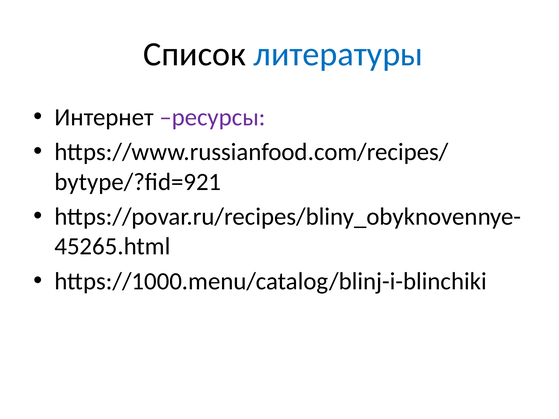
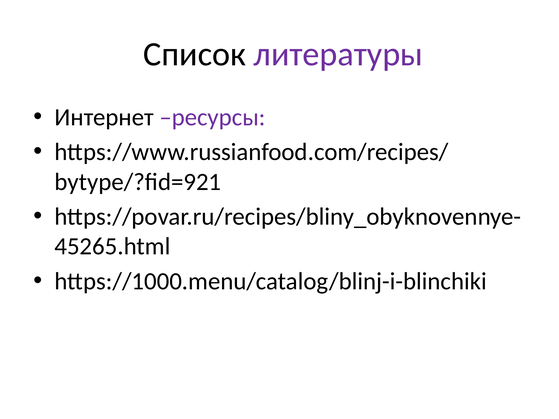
литературы colour: blue -> purple (338, 54)
